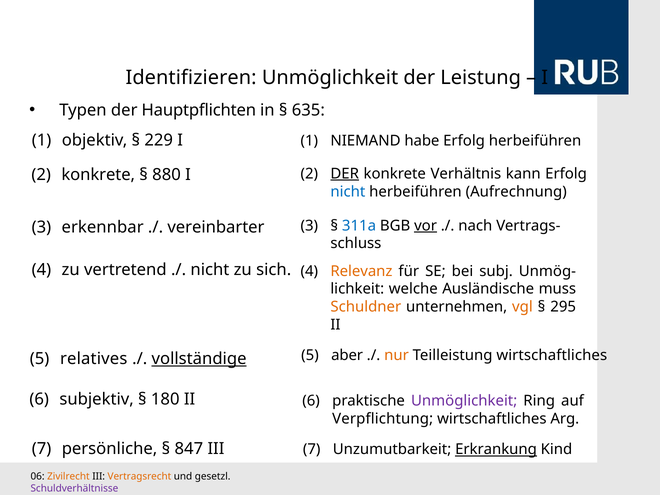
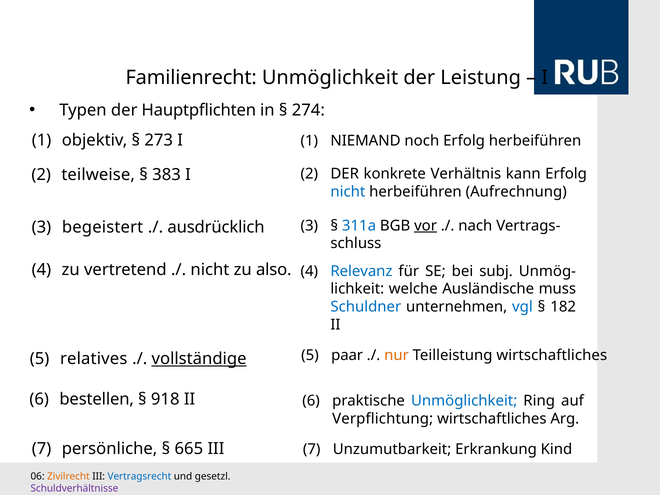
Identifizieren: Identifizieren -> Familienrecht (191, 78)
635: 635 -> 274 (308, 110)
229: 229 -> 273 (159, 140)
habe: habe -> noch (422, 141)
DER underline: present -> none (345, 174)
konkrete: konkrete -> teilweise (98, 175)
880: 880 -> 383 (167, 175)
erkennbar: erkennbar -> begeistert (103, 227)
vereinbarter: vereinbarter -> ausdrücklich (216, 227)
sich: sich -> also (274, 270)
Relevanz colour: orange -> blue (361, 271)
Schuldner colour: orange -> blue (366, 307)
vgl colour: orange -> blue (522, 307)
295: 295 -> 182 (563, 307)
aber: aber -> paar (347, 355)
subjektiv: subjektiv -> bestellen (97, 399)
180: 180 -> 918 (165, 399)
Unmöglichkeit colour: purple -> blue (464, 401)
847: 847 -> 665 (189, 449)
Erkrankung underline: present -> none (496, 450)
Vertragsrecht colour: orange -> blue (139, 476)
